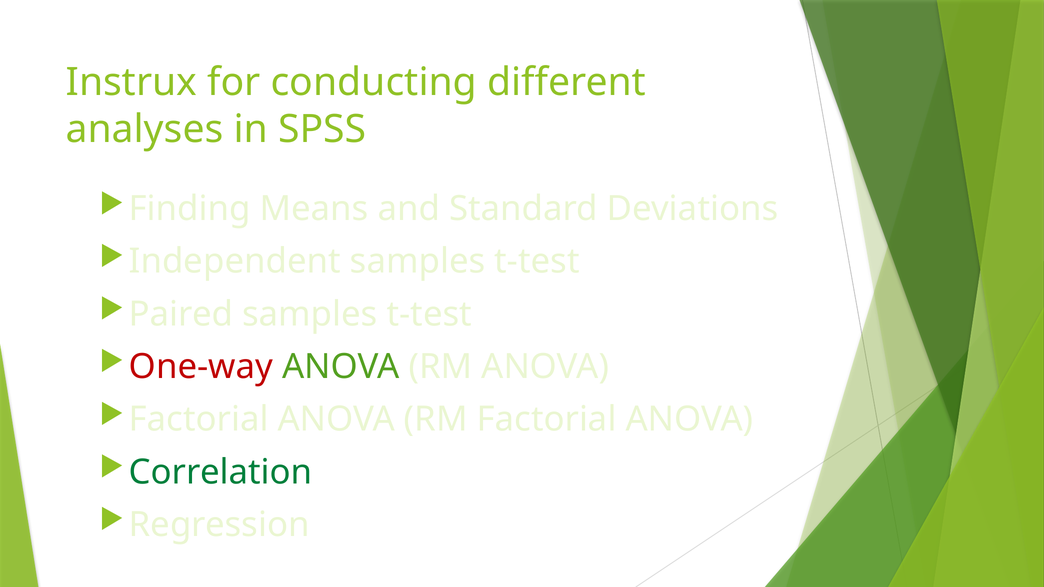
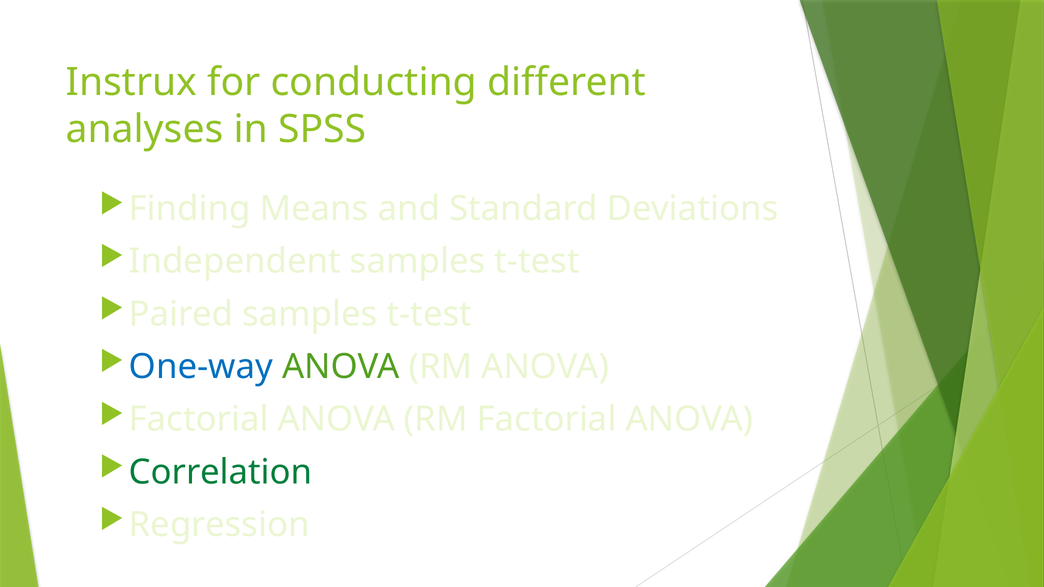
One-way colour: red -> blue (201, 367)
